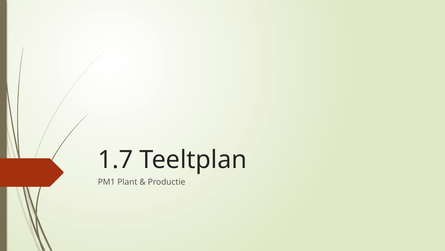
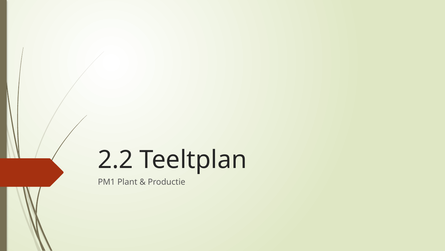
1.7: 1.7 -> 2.2 (116, 159)
